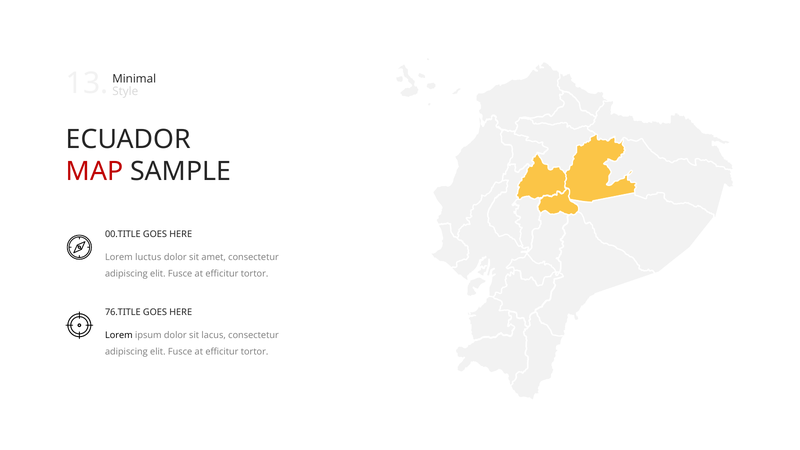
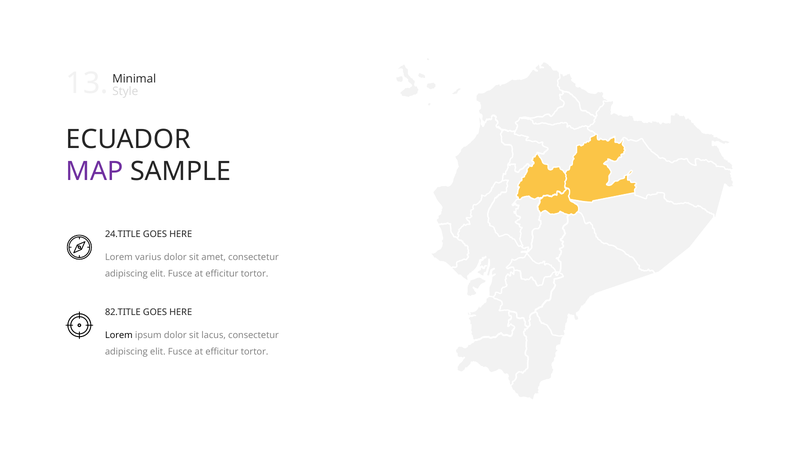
MAP colour: red -> purple (95, 172)
00.TITLE: 00.TITLE -> 24.TITLE (123, 234)
luctus: luctus -> varius (148, 257)
76.TITLE: 76.TITLE -> 82.TITLE (123, 312)
